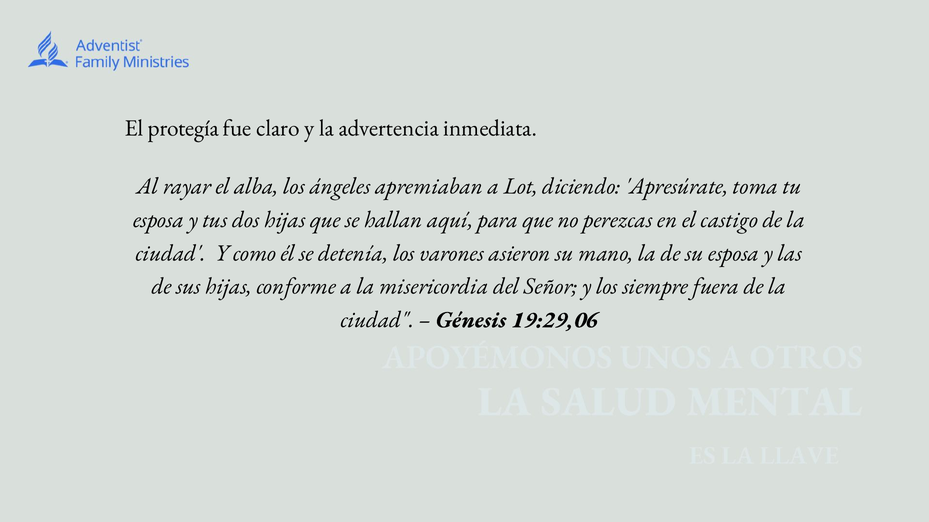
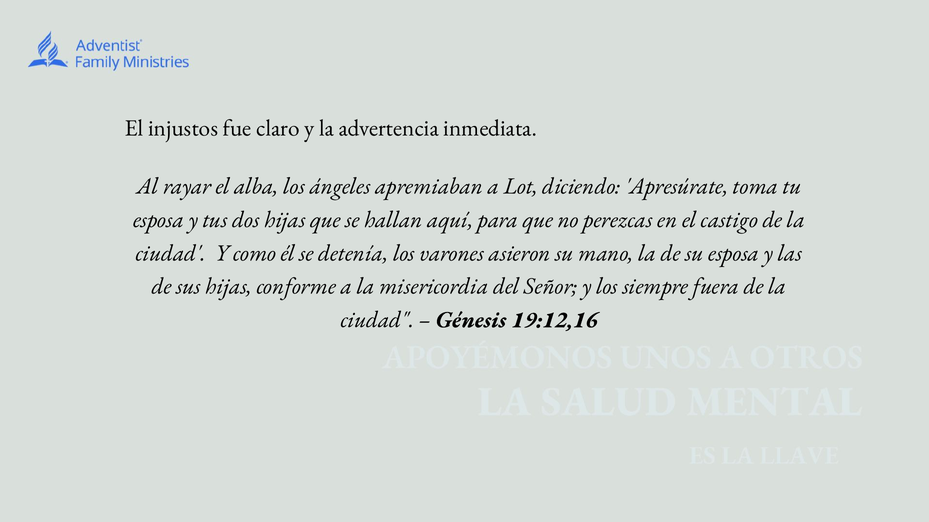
protegía: protegía -> injustos (183, 128)
19:29,06: 19:29,06 -> 19:12,16 (555, 320)
